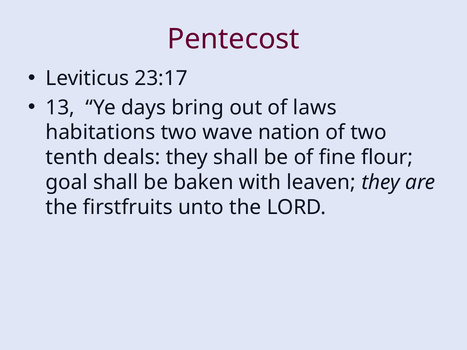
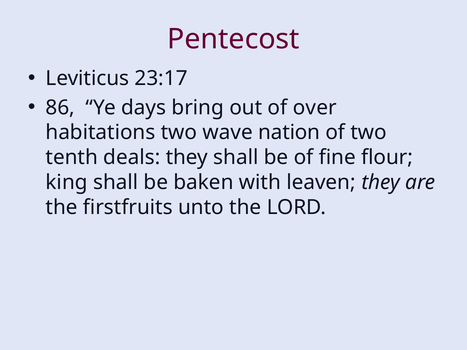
13: 13 -> 86 (60, 108)
laws: laws -> over (315, 108)
goal: goal -> king (67, 182)
